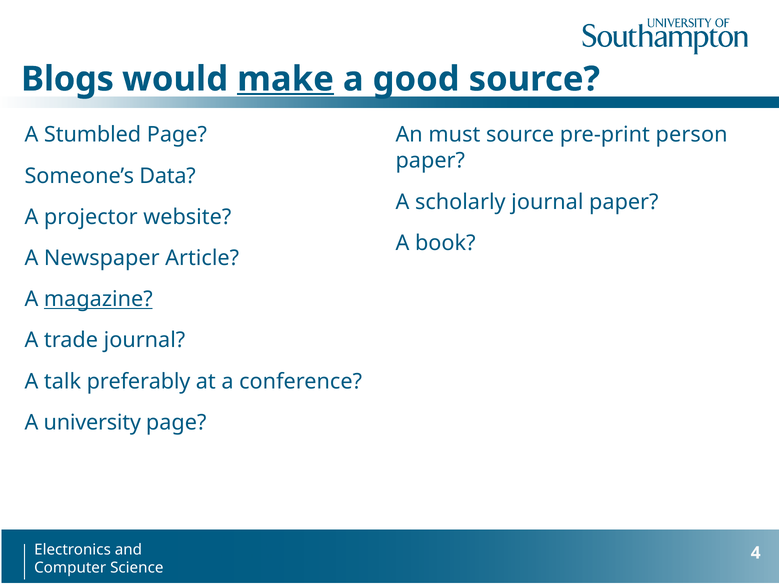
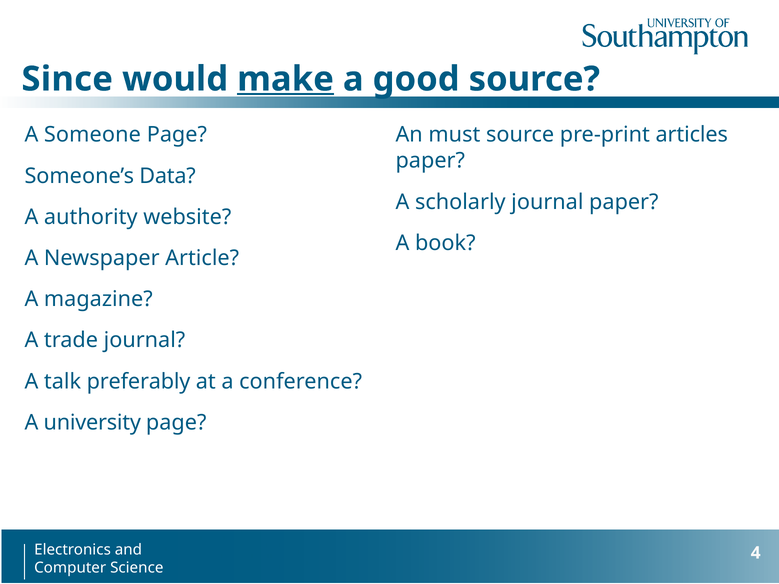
Blogs: Blogs -> Since (67, 79)
Stumbled: Stumbled -> Someone (92, 135)
person: person -> articles (692, 135)
projector: projector -> authority (91, 217)
magazine underline: present -> none (98, 299)
